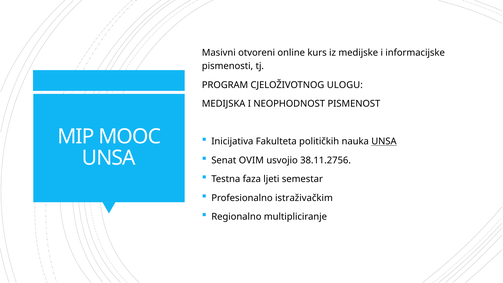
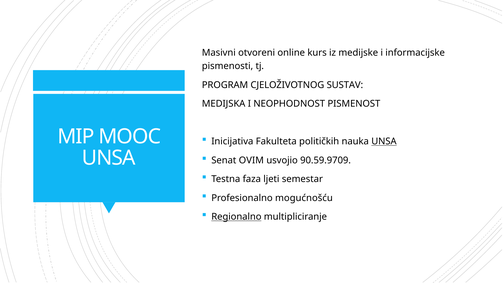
ULOGU: ULOGU -> SUSTAV (345, 85)
38.11.2756: 38.11.2756 -> 90.59.9709 (326, 160)
istraživačkim: istraživačkim -> mogućnošću (304, 198)
Regionalno underline: none -> present (236, 217)
